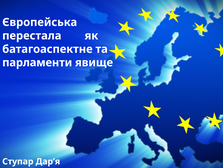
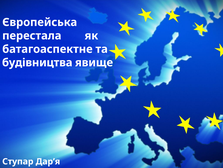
парламенти: парламенти -> будівництва (37, 62)
